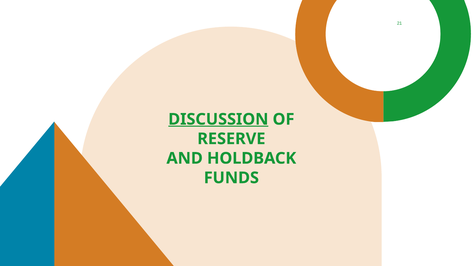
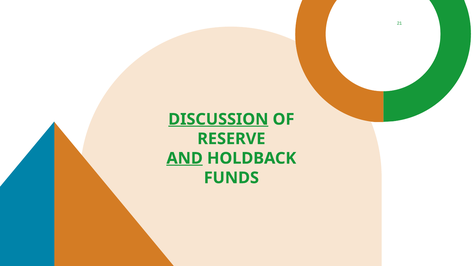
AND underline: none -> present (185, 158)
